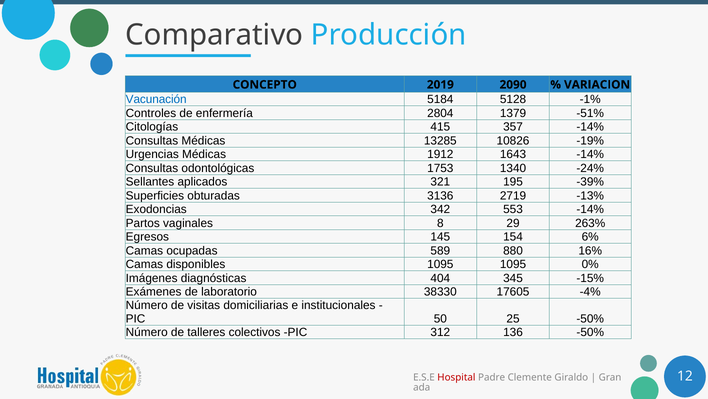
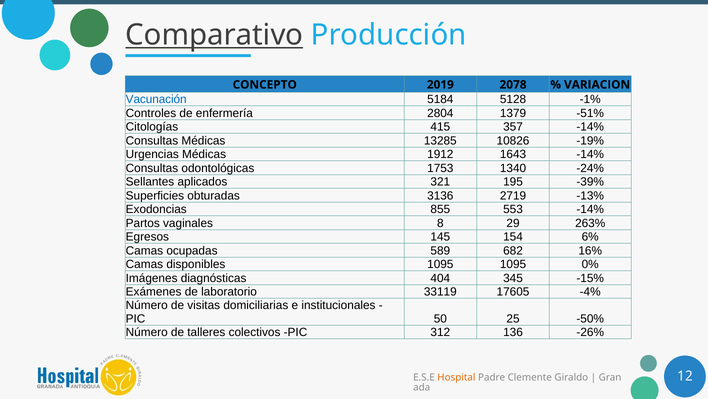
Comparativo underline: none -> present (214, 35)
2090: 2090 -> 2078 (513, 85)
342: 342 -> 855 (440, 209)
880: 880 -> 682 (513, 250)
38330: 38330 -> 33119 (440, 292)
136 -50%: -50% -> -26% (590, 332)
Hospital colour: red -> orange (456, 377)
